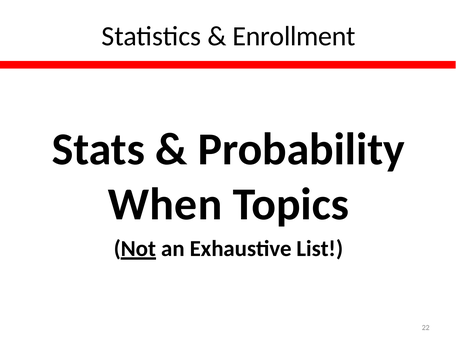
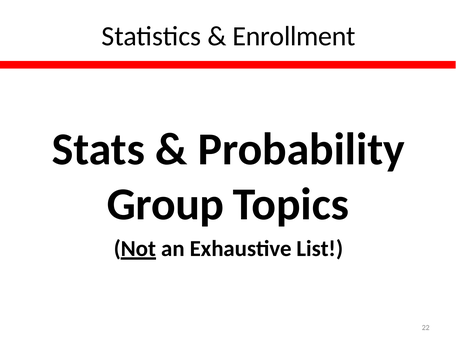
When: When -> Group (165, 204)
